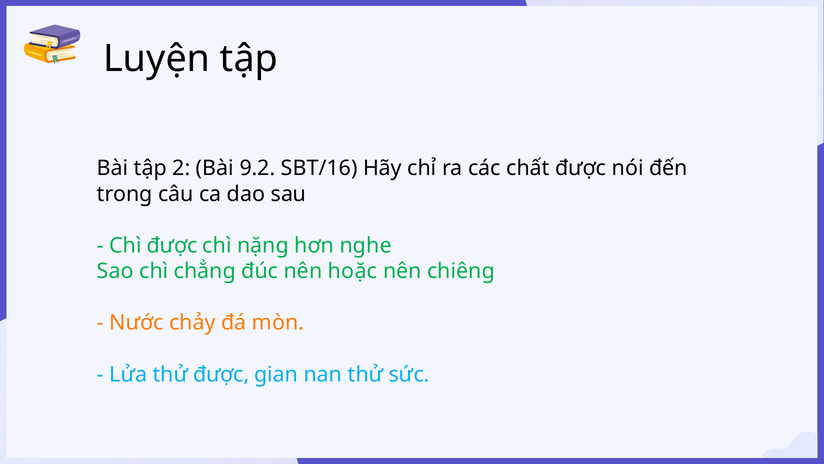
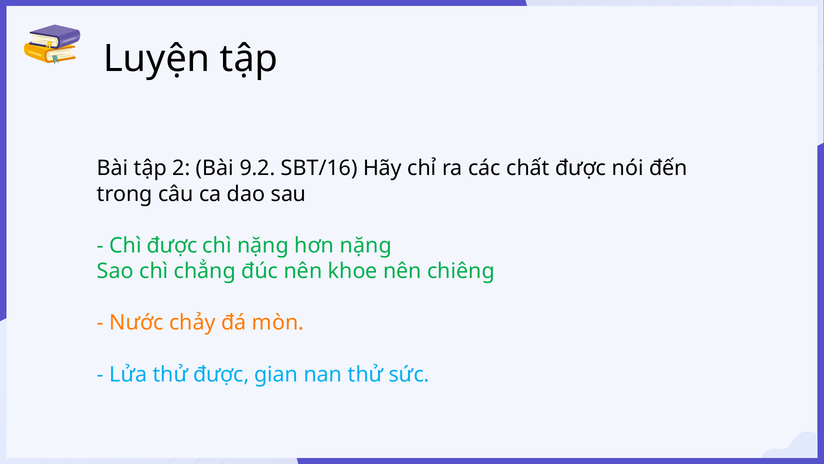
hơn nghe: nghe -> nặng (366, 245)
hoặc: hoặc -> khoe (353, 271)
